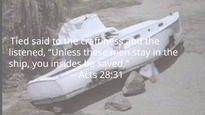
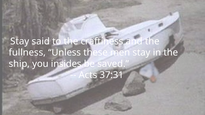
Tied: Tied -> Stay (20, 41)
listened: listened -> fullness (27, 53)
28:31: 28:31 -> 37:31 (112, 75)
